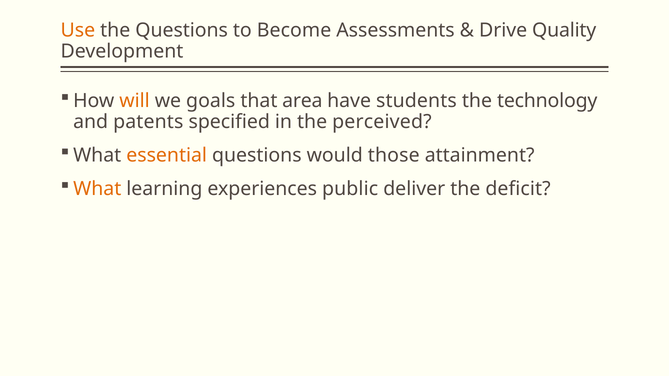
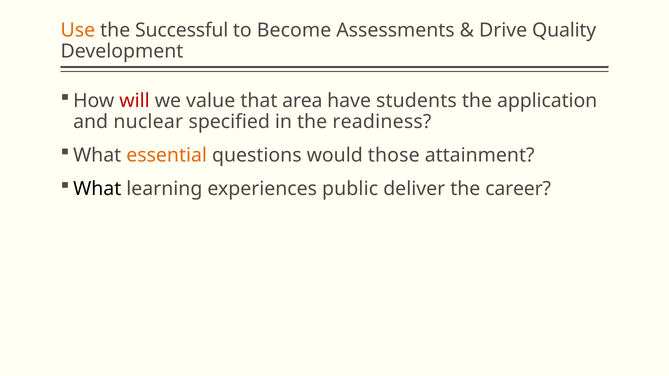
the Questions: Questions -> Successful (182, 30)
will colour: orange -> red (135, 101)
goals: goals -> value (211, 101)
technology: technology -> application (547, 101)
patents: patents -> nuclear (148, 122)
perceived: perceived -> readiness (382, 122)
What colour: orange -> black (97, 189)
deficit: deficit -> career (518, 189)
